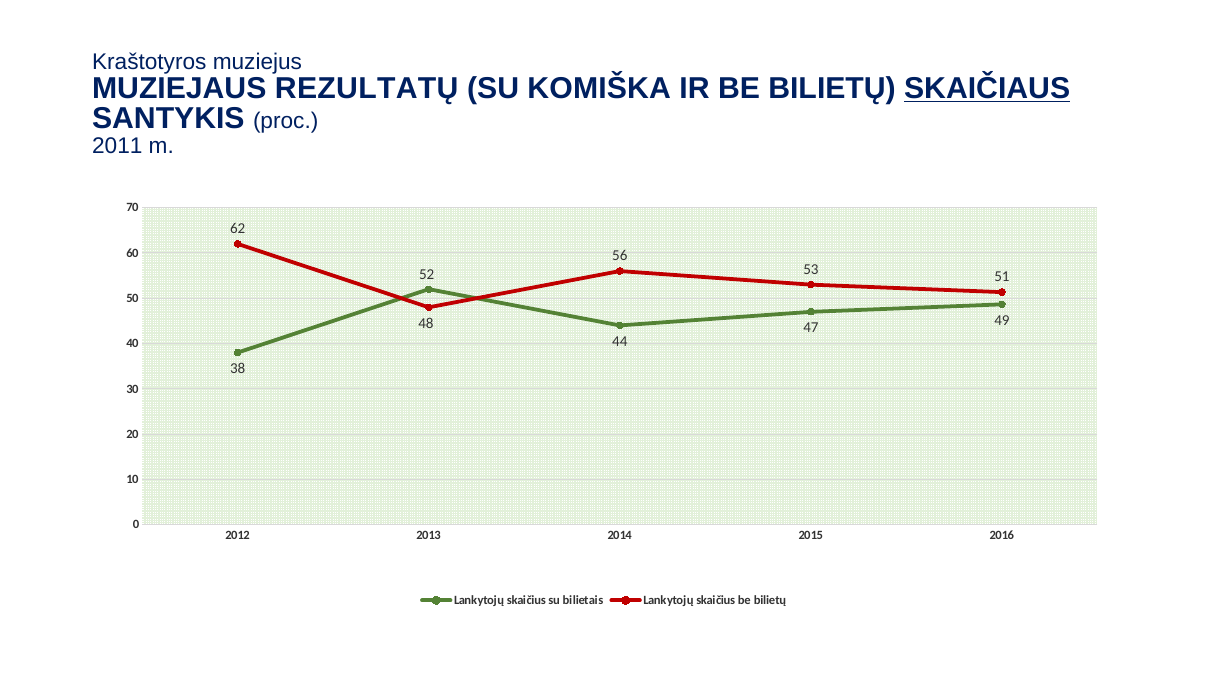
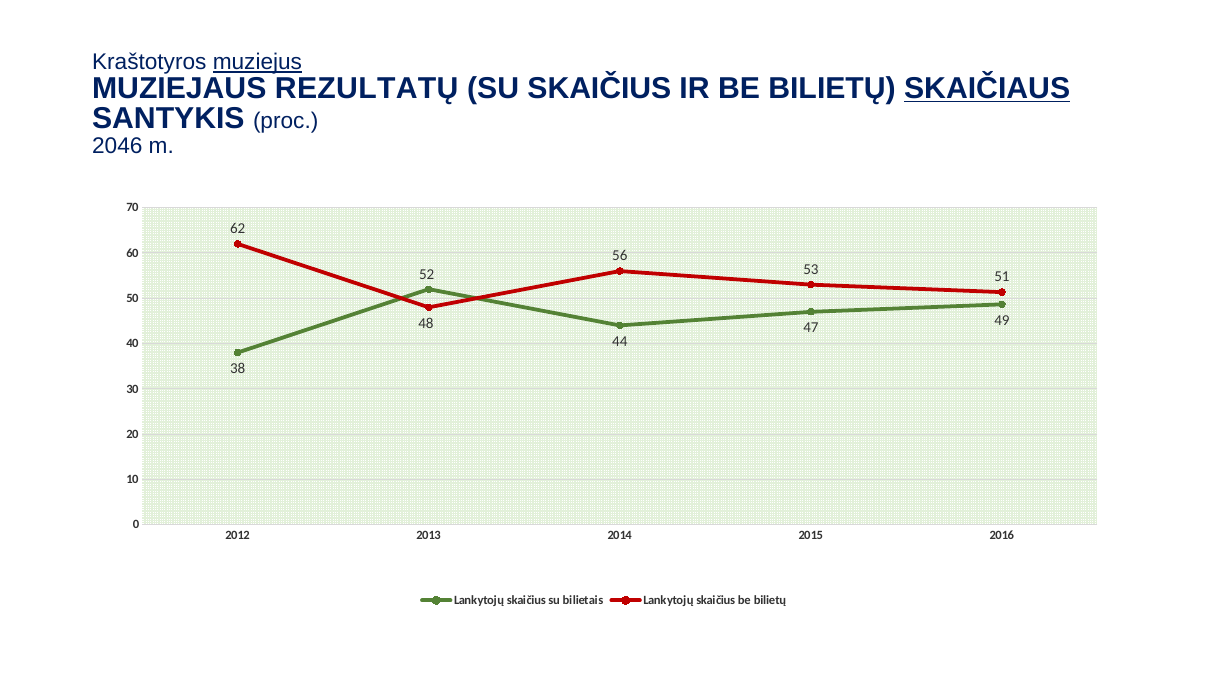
muziejus underline: none -> present (257, 62)
SU KOMIŠKA: KOMIŠKA -> SKAIČIUS (599, 89)
2011: 2011 -> 2046 (117, 146)
